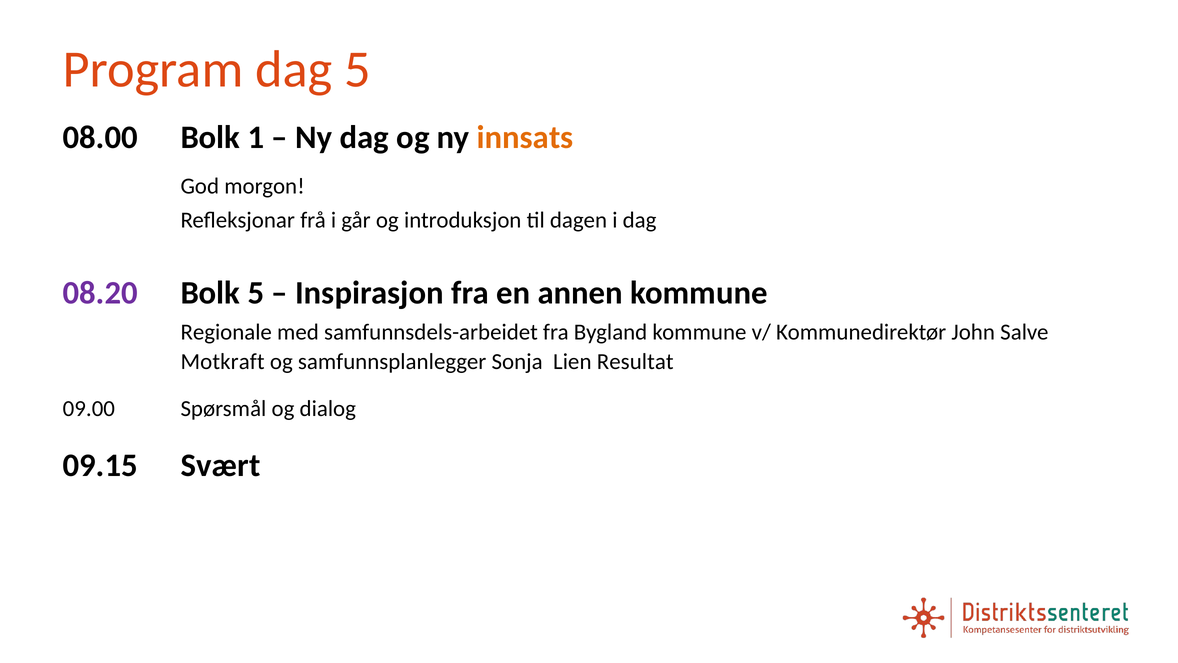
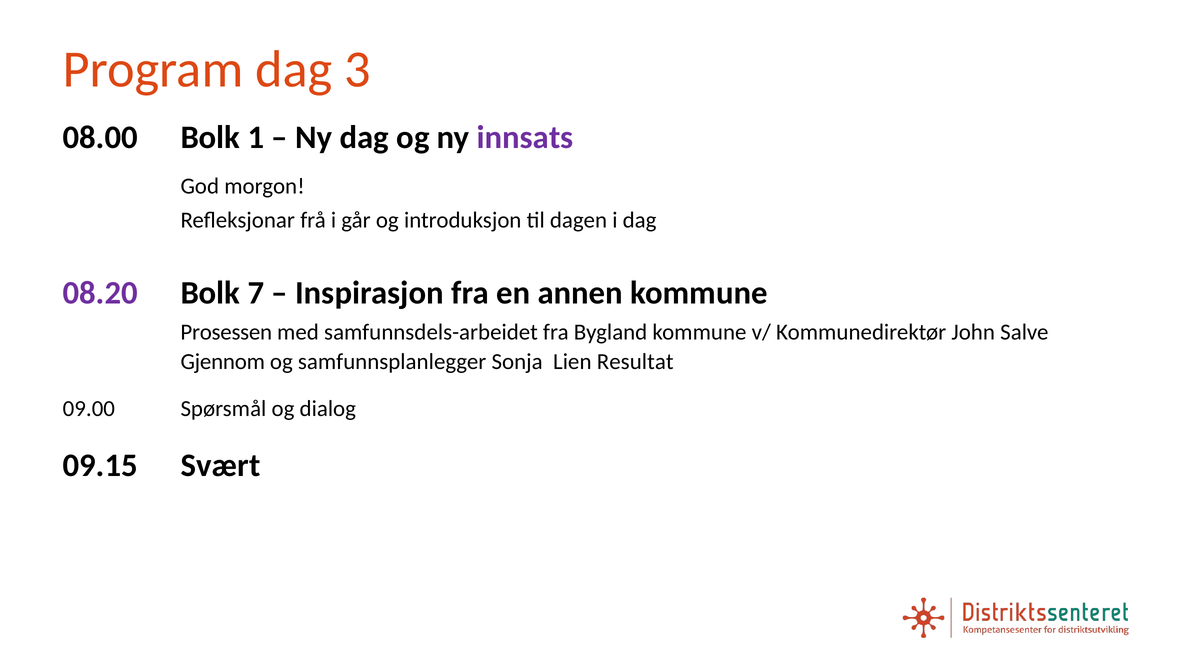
dag 5: 5 -> 3 (358, 69)
innsats colour: orange -> purple (525, 137)
Bolk 5: 5 -> 7 (256, 293)
Regionale: Regionale -> Prosessen (226, 332)
Motkraft: Motkraft -> Gjennom (223, 362)
